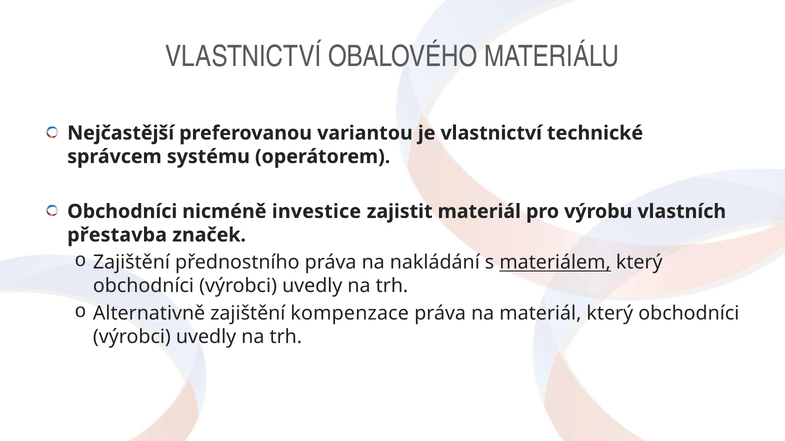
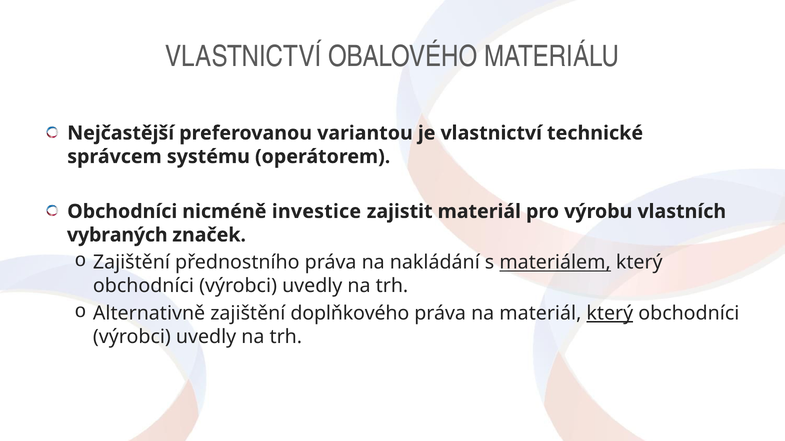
přestavba: přestavba -> vybraných (117, 235)
kompenzace: kompenzace -> doplňkového (350, 314)
který underline: none -> present (610, 314)
